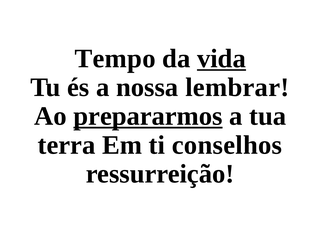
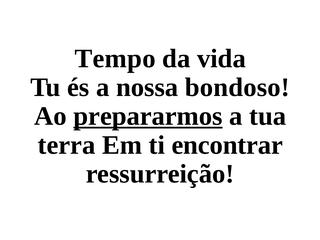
vida underline: present -> none (221, 59)
lembrar: lembrar -> bondoso (237, 87)
conselhos: conselhos -> encontrar (227, 145)
